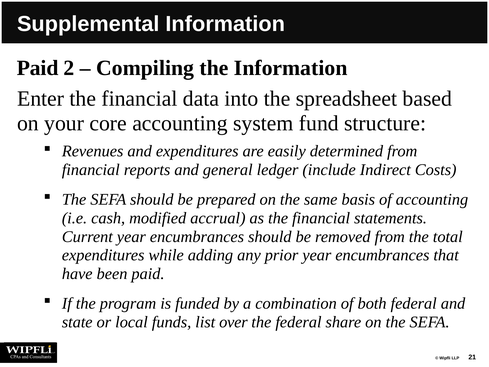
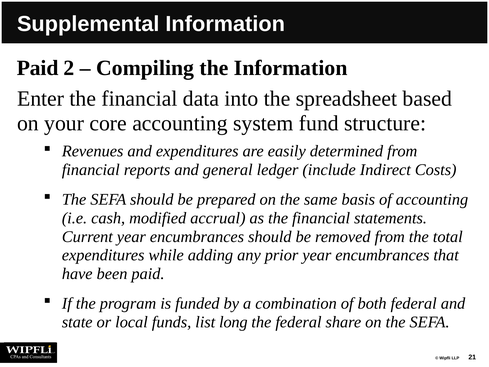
over: over -> long (233, 322)
